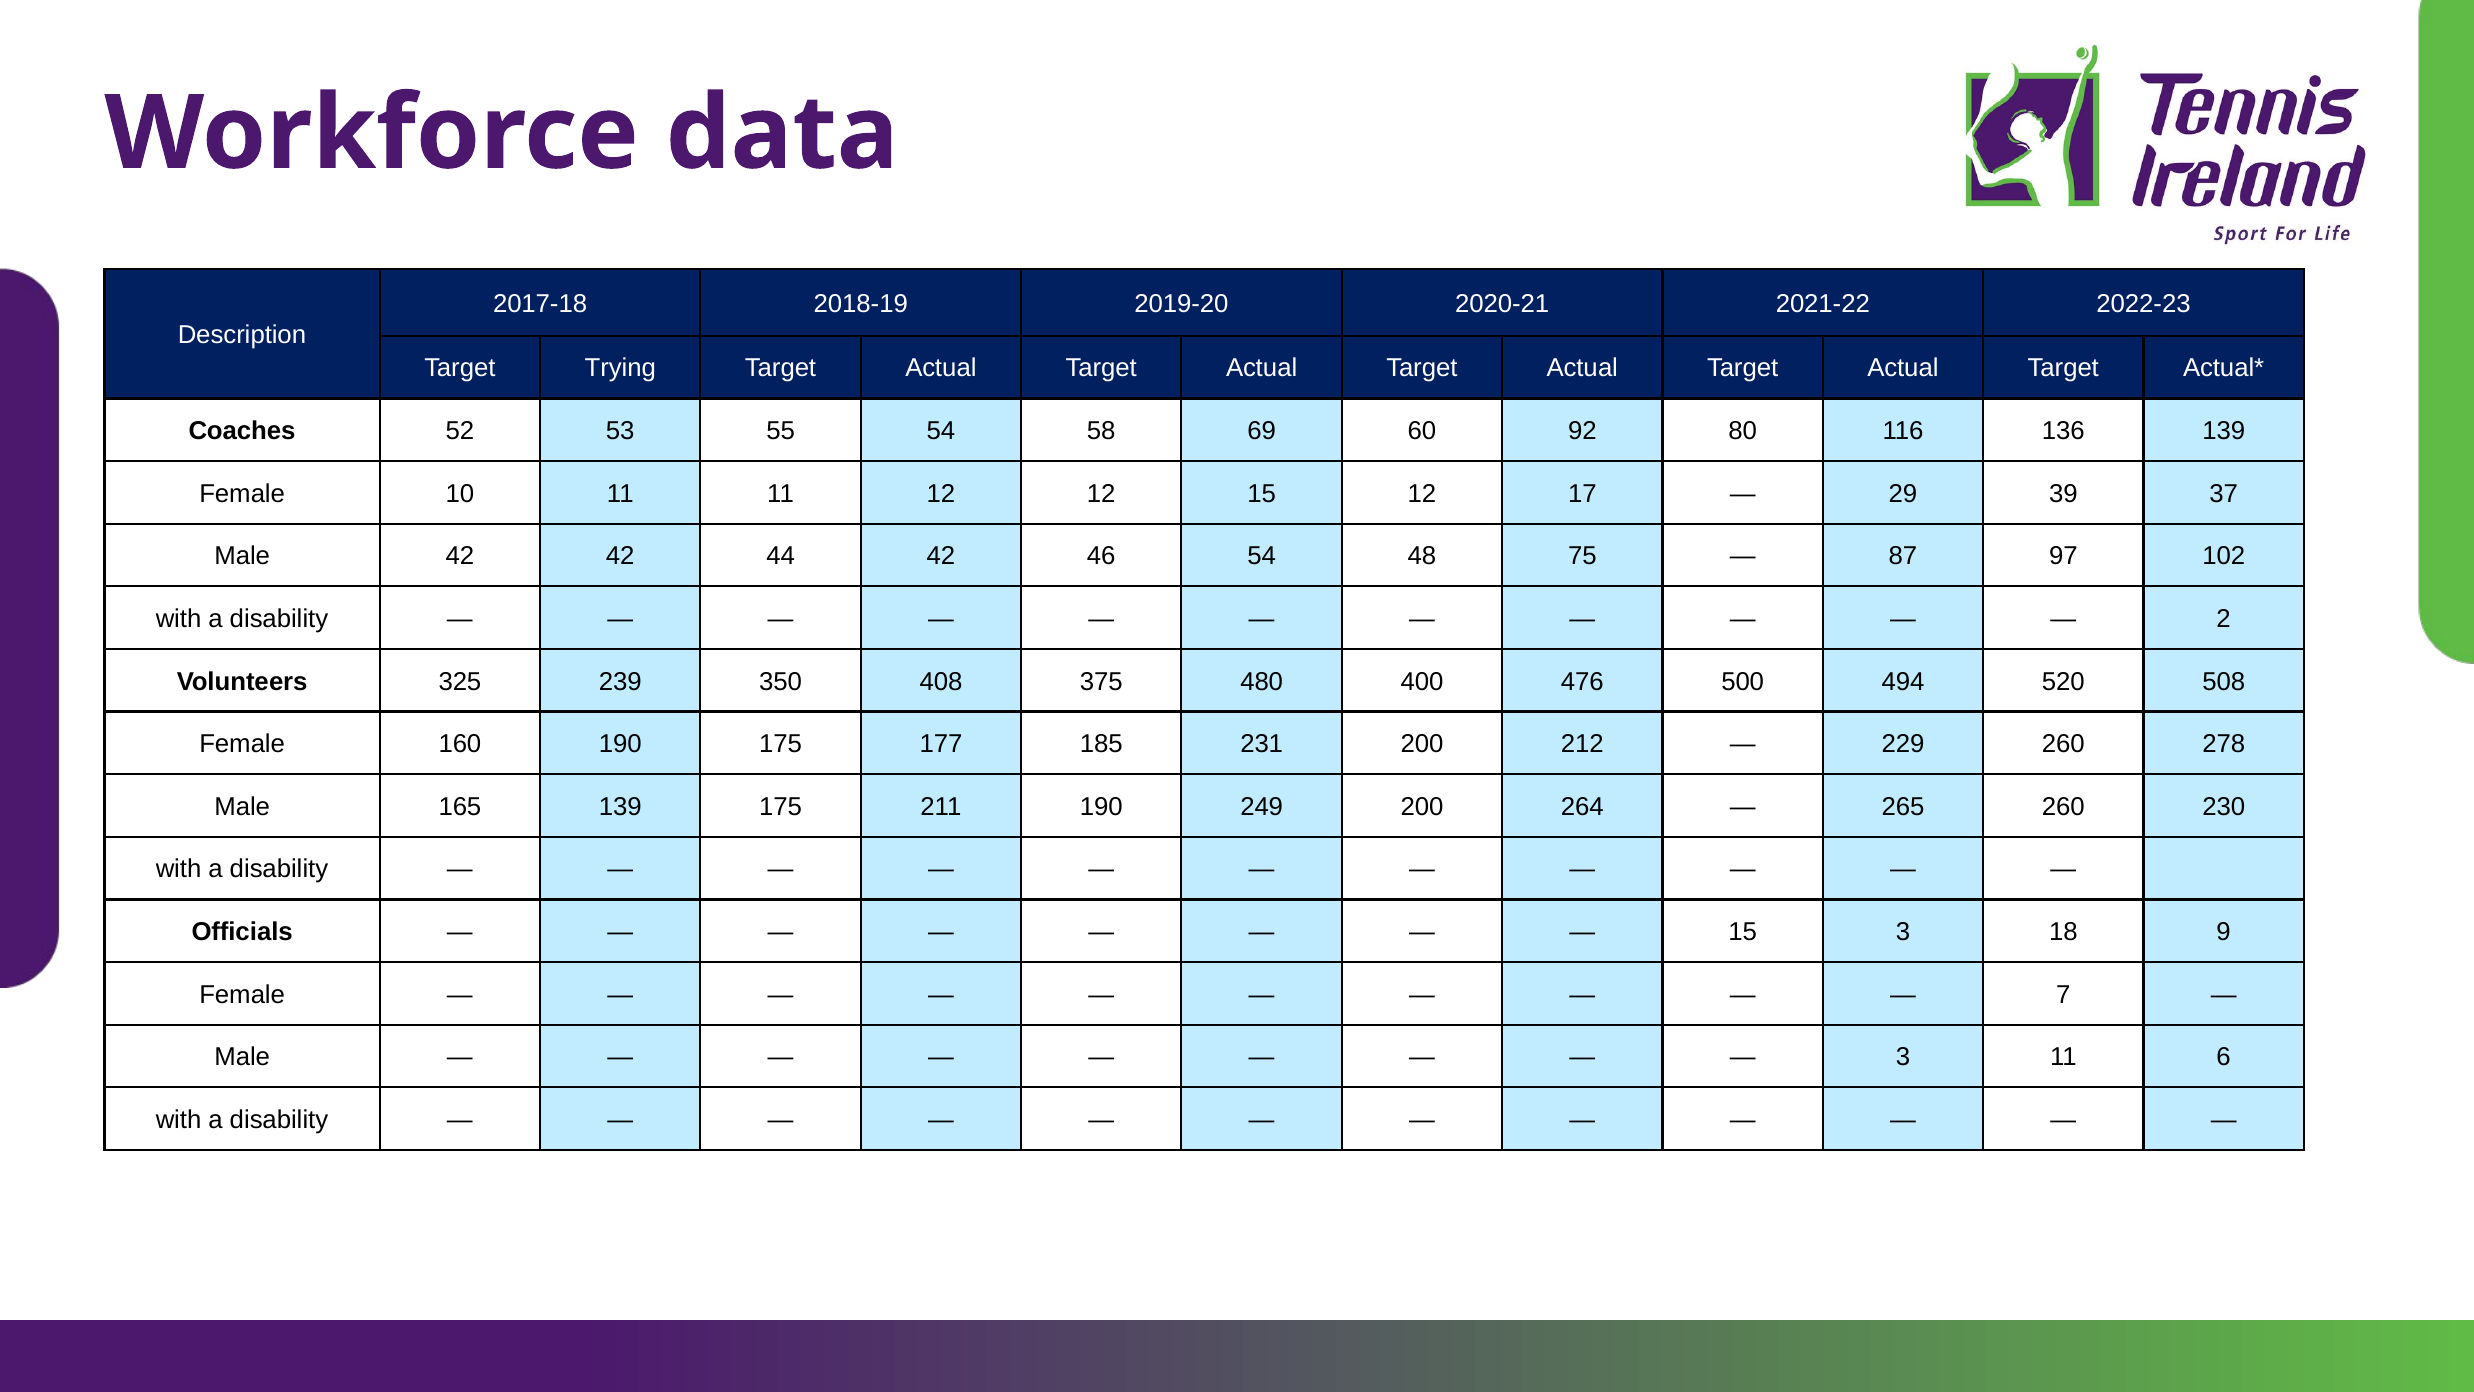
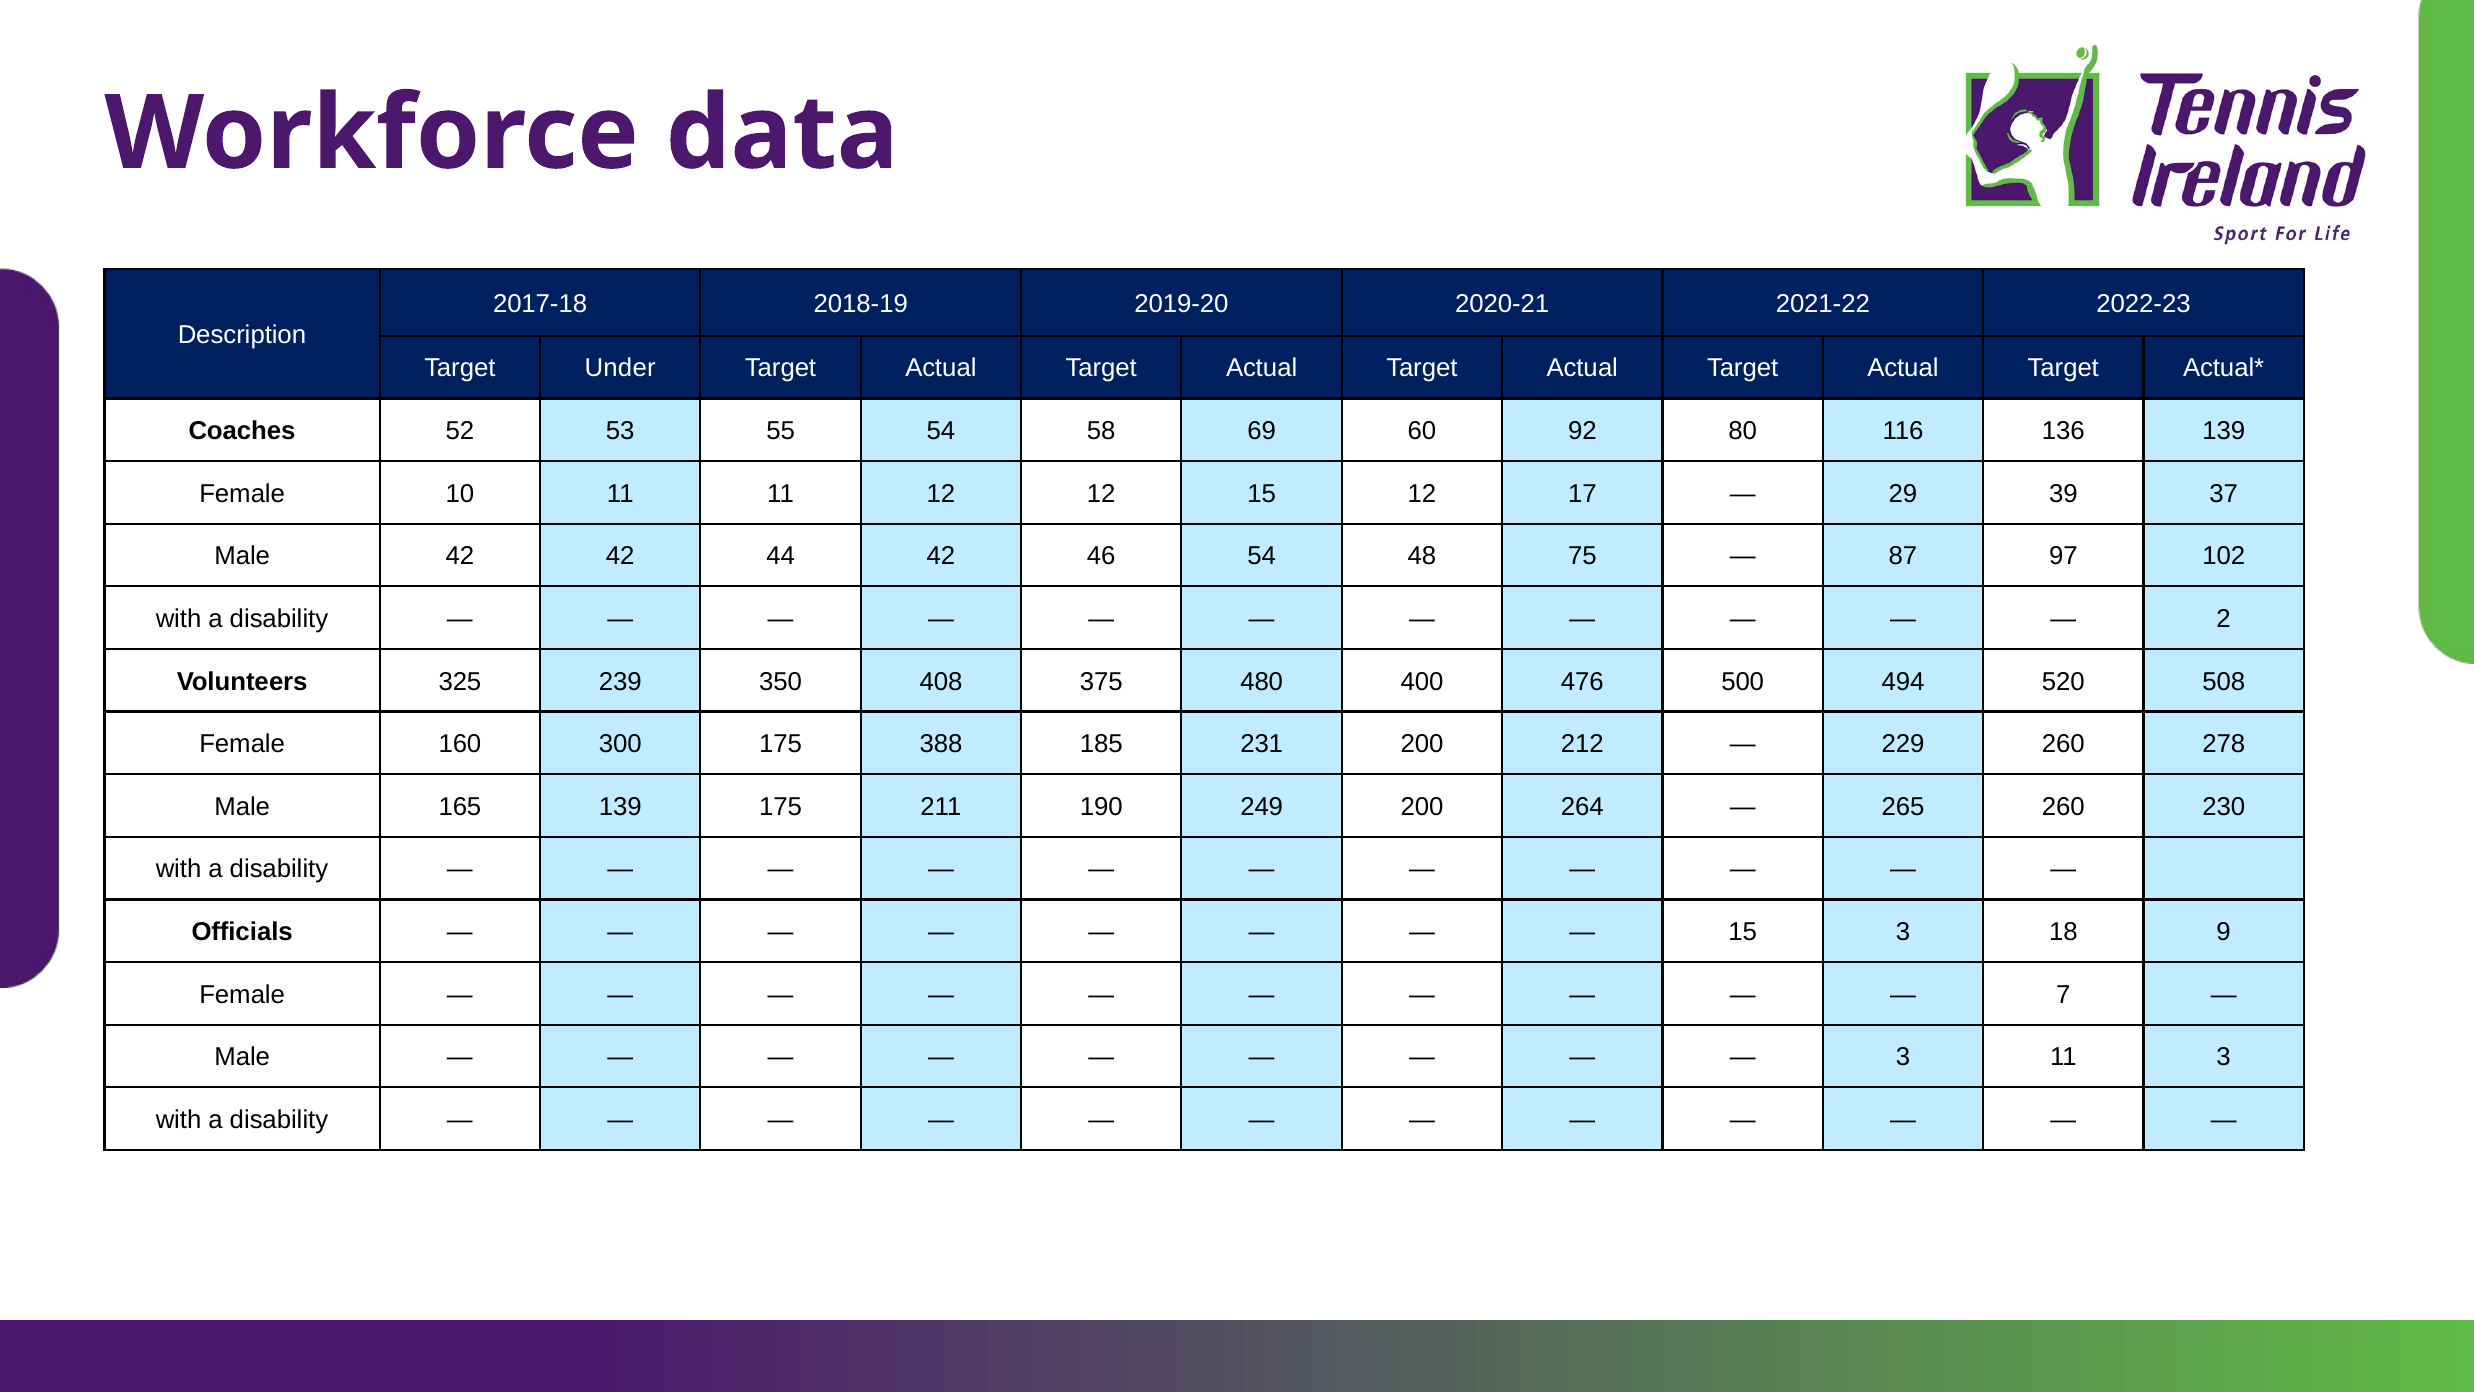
Trying: Trying -> Under (620, 368)
160 190: 190 -> 300 (620, 744)
177: 177 -> 388 (941, 744)
11 6: 6 -> 3 (2224, 1057)
